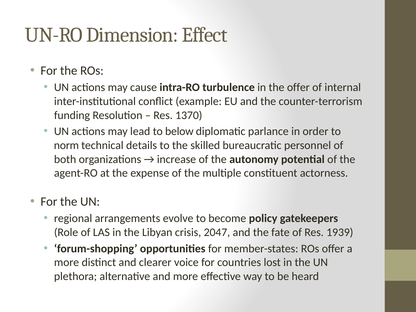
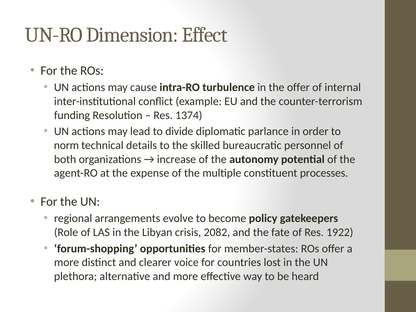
1370: 1370 -> 1374 (189, 115)
below: below -> divide (179, 131)
actorness: actorness -> processes (324, 173)
2047: 2047 -> 2082 (217, 232)
1939: 1939 -> 1922 (340, 232)
